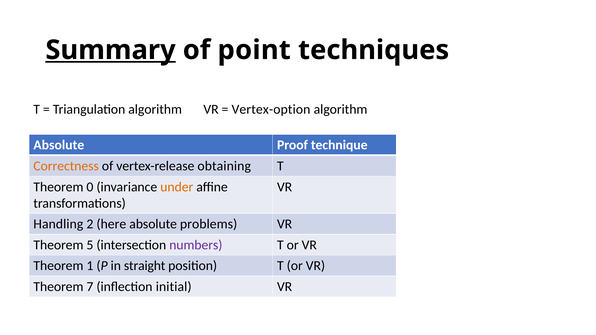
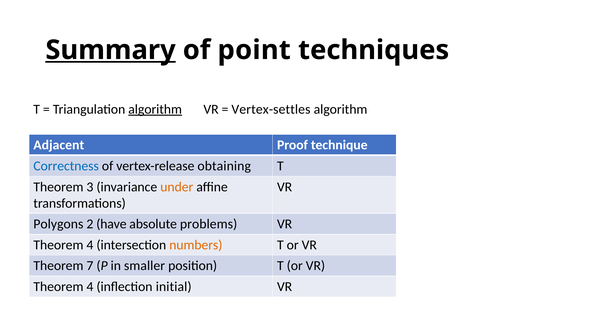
algorithm underline: none -> present (155, 109)
Vertex-option: Vertex-option -> Vertex-settles (271, 109)
Absolute: Absolute -> Adjacent (59, 145)
Correctness colour: orange -> blue (66, 166)
0: 0 -> 3 (90, 187)
Handling: Handling -> Polygons (58, 224)
here: here -> have (111, 224)
5: 5 -> 4 (90, 245)
numbers colour: purple -> orange (196, 245)
1: 1 -> 7 (90, 266)
straight: straight -> smaller (145, 266)
7: 7 -> 4 (90, 287)
